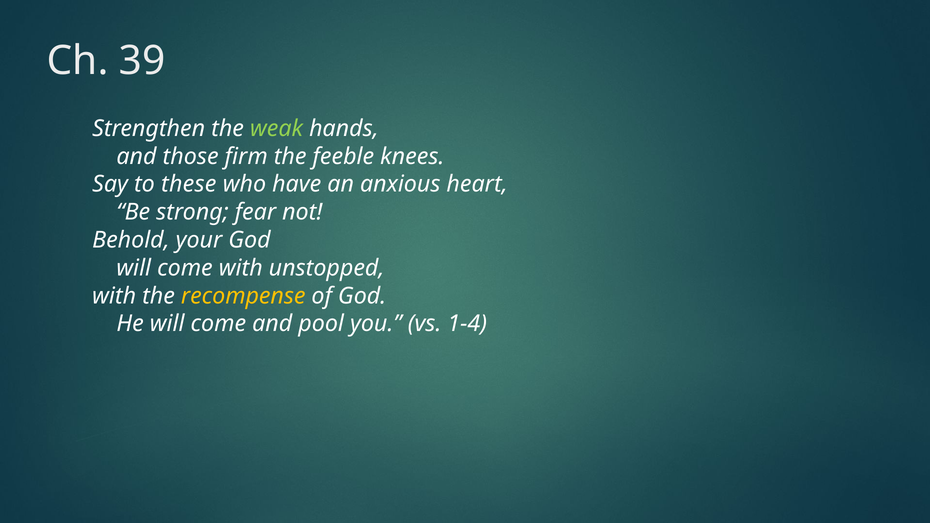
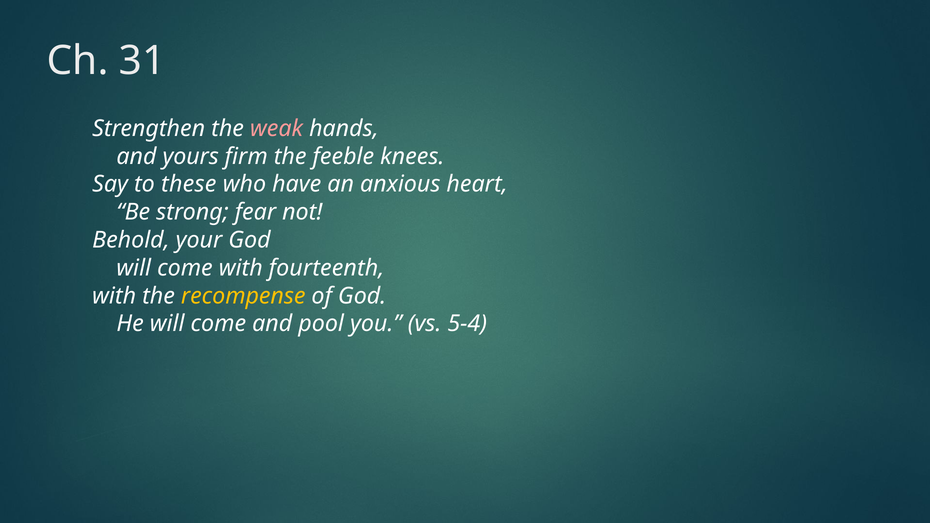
39: 39 -> 31 (142, 61)
weak colour: light green -> pink (277, 129)
those: those -> yours (191, 156)
unstopped: unstopped -> fourteenth (327, 268)
1-4: 1-4 -> 5-4 (467, 324)
